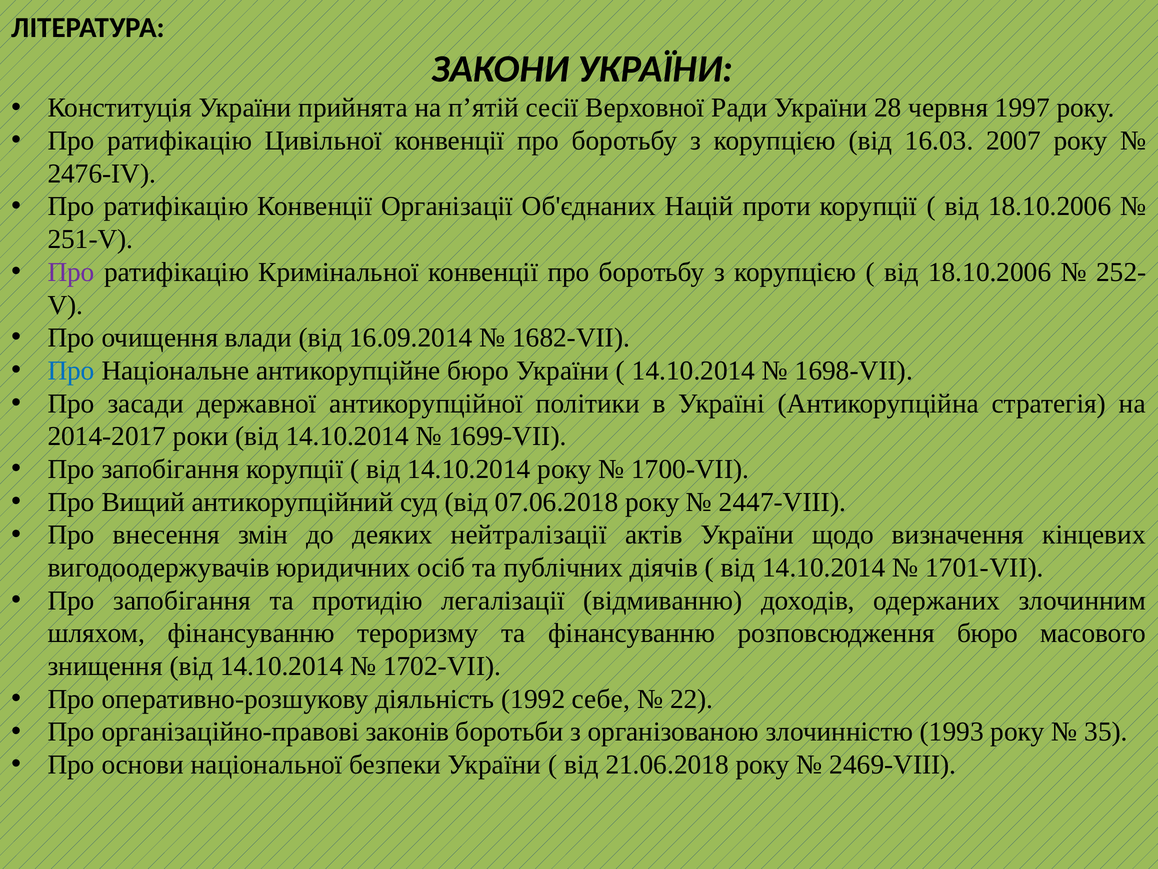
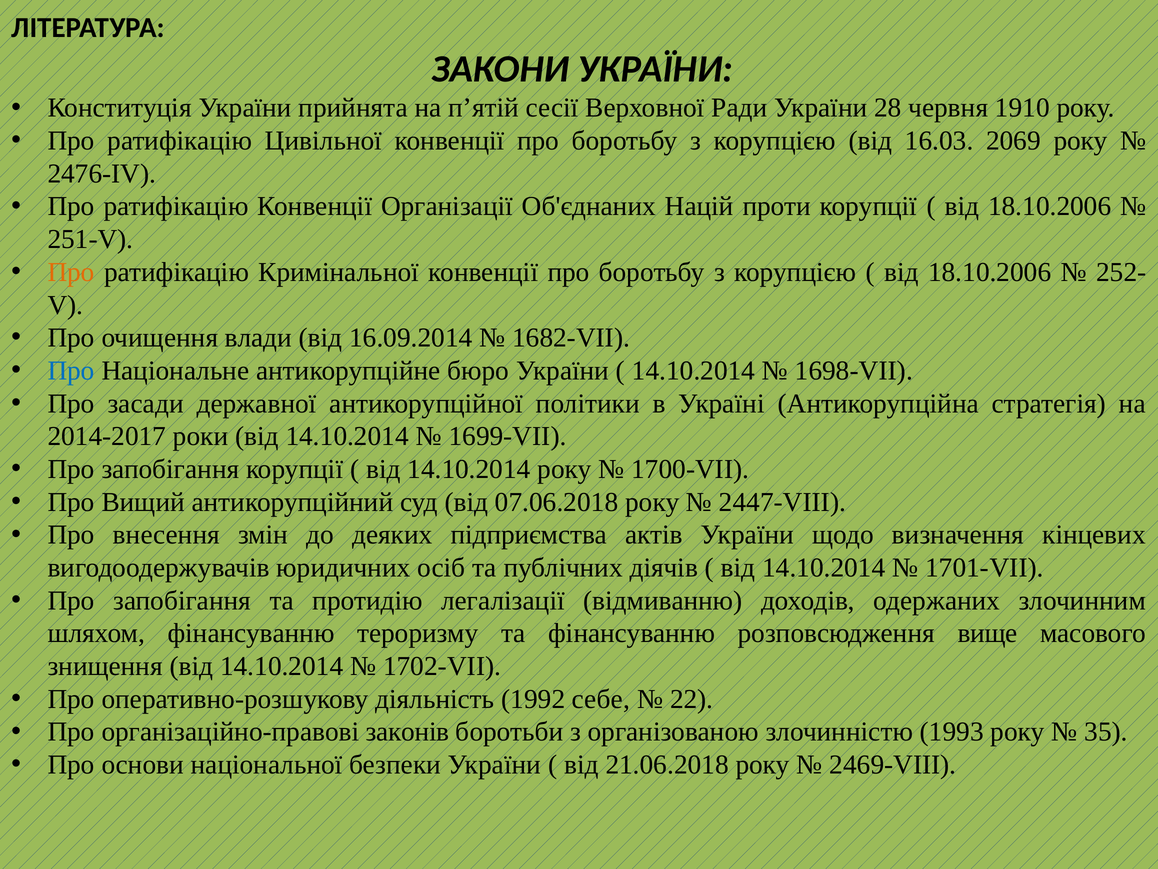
1997: 1997 -> 1910 (1022, 108)
2007: 2007 -> 2069 (1013, 141)
Про colour: purple -> orange (71, 272)
нейтралізації: нейтралізації -> підприємства (529, 535)
розповсюдження бюро: бюро -> вище (988, 633)
